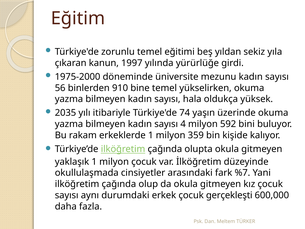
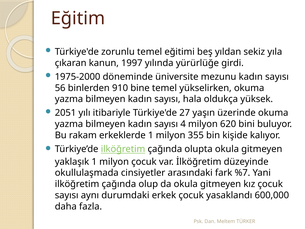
2035: 2035 -> 2051 (65, 113)
74: 74 -> 27 (185, 113)
592: 592 -> 620 (228, 124)
359: 359 -> 355 (196, 135)
gerçekleşti: gerçekleşti -> yasaklandı (229, 195)
